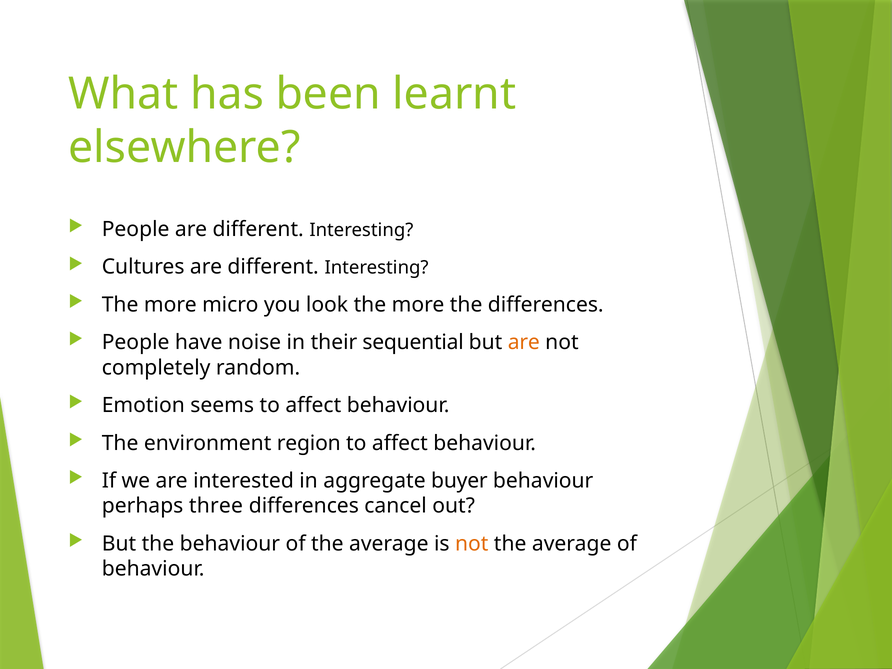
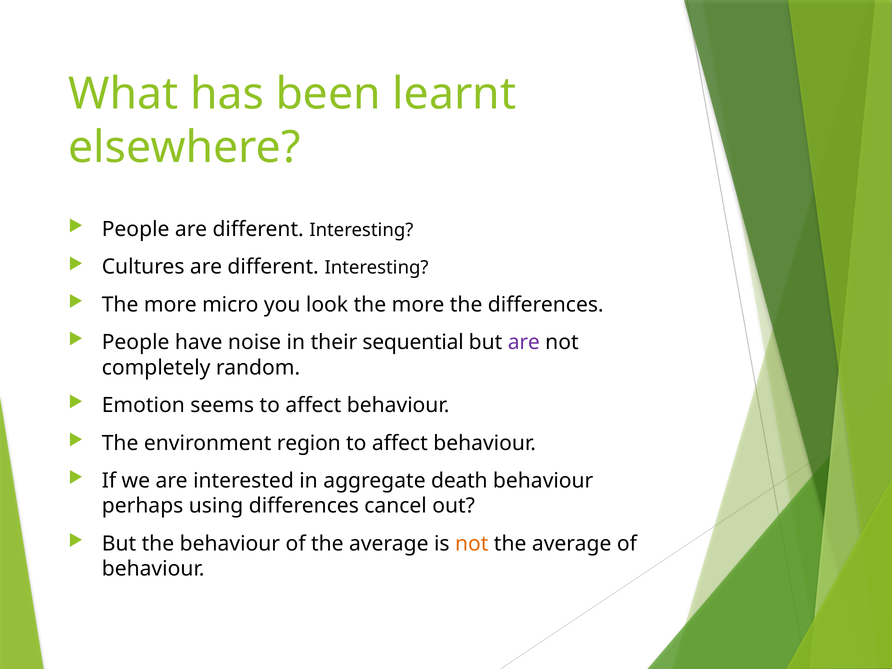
are colour: orange -> purple (524, 342)
buyer: buyer -> death (459, 481)
three: three -> using (216, 506)
